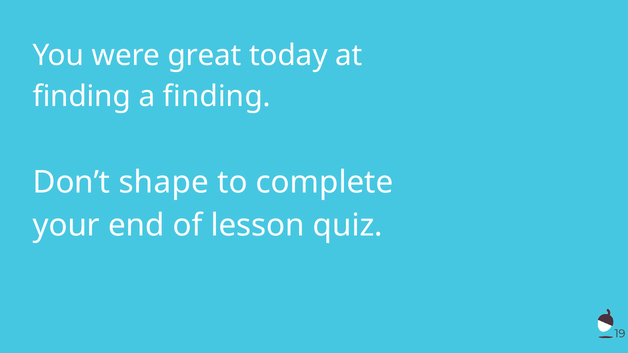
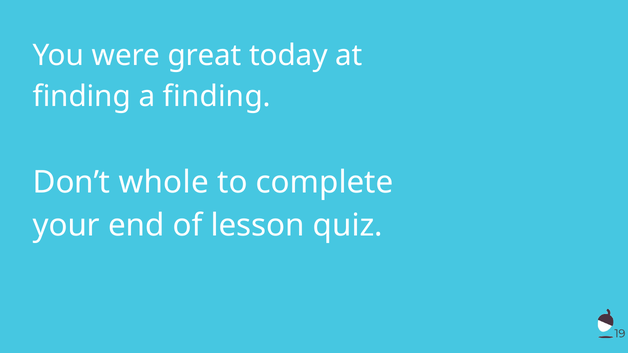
shape: shape -> whole (164, 182)
